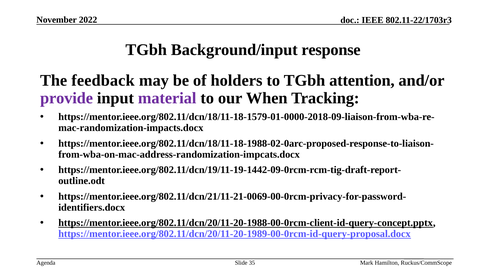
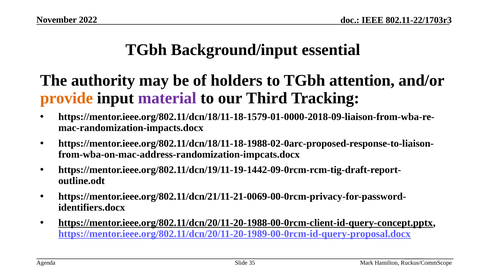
response: response -> essential (331, 50)
feedback: feedback -> authority (103, 80)
provide colour: purple -> orange (67, 98)
When: When -> Third (267, 98)
